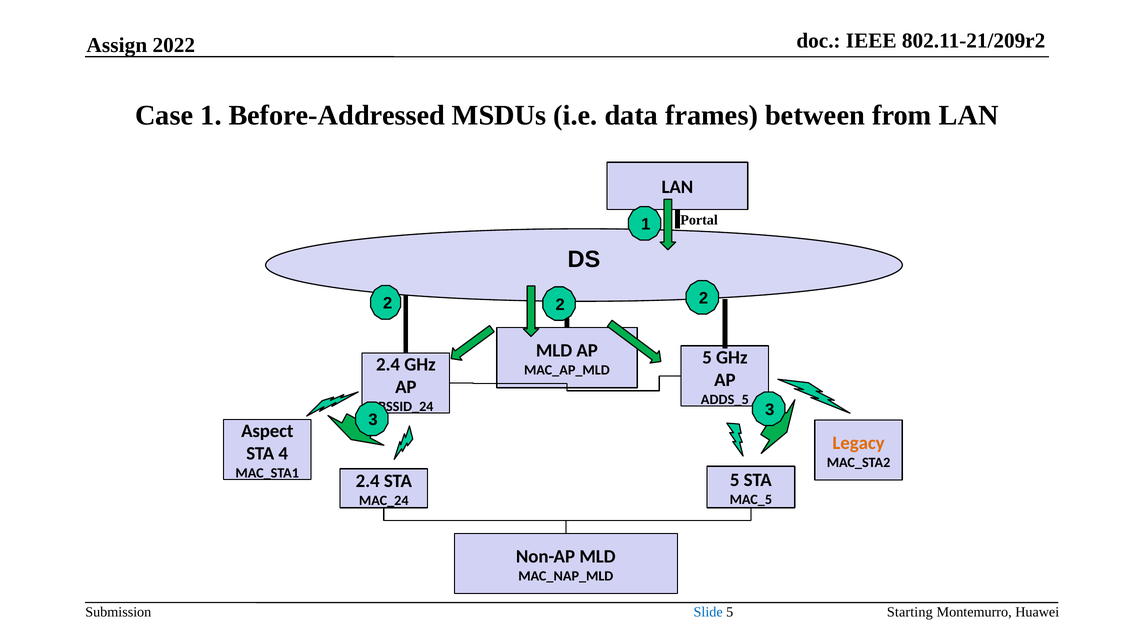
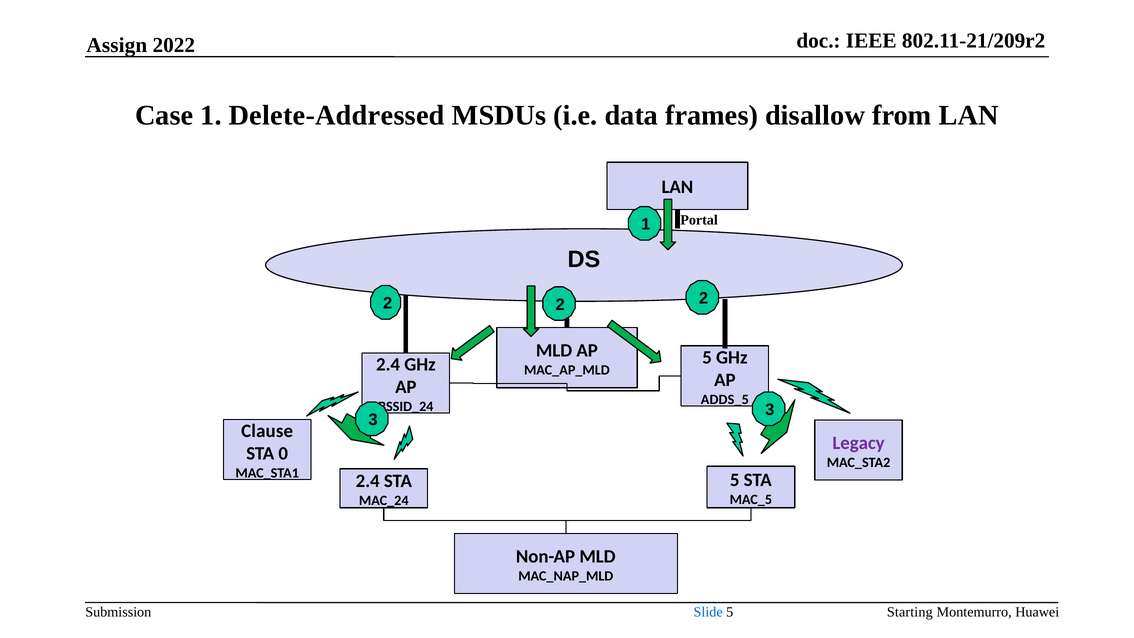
Before-Addressed: Before-Addressed -> Delete-Addressed (337, 115)
between: between -> disallow (815, 115)
Aspect: Aspect -> Clause (267, 431)
Legacy colour: orange -> purple (859, 443)
4: 4 -> 0 (283, 454)
